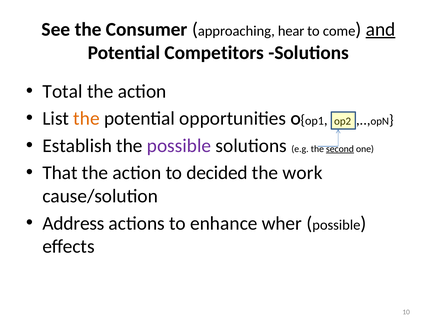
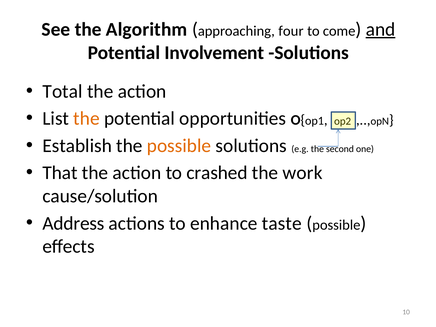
Consumer: Consumer -> Algorithm (147, 29)
hear: hear -> four (291, 31)
Competitors: Competitors -> Involvement (214, 53)
possible colour: purple -> orange (179, 146)
second underline: present -> none (340, 149)
decided: decided -> crashed (217, 173)
wher: wher -> taste (282, 223)
